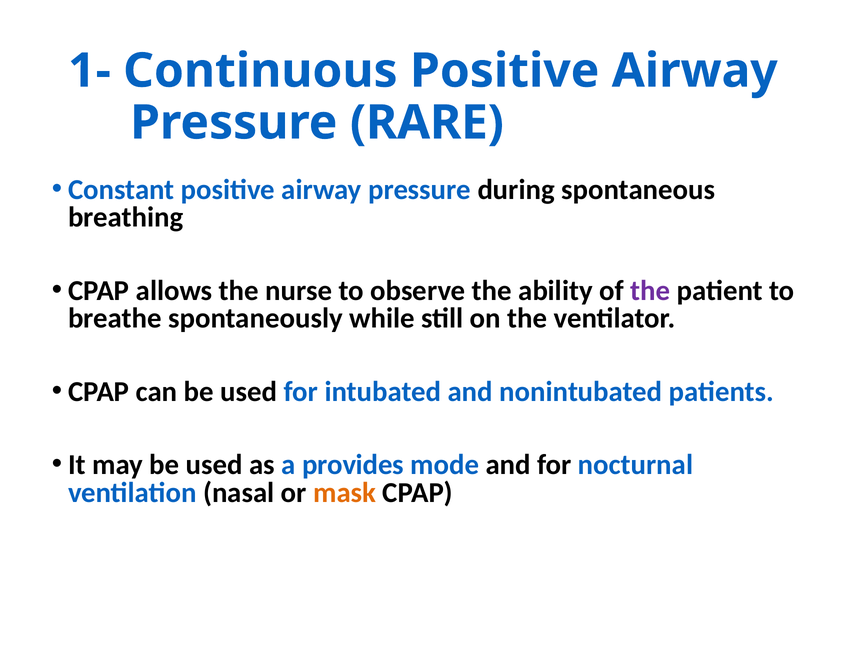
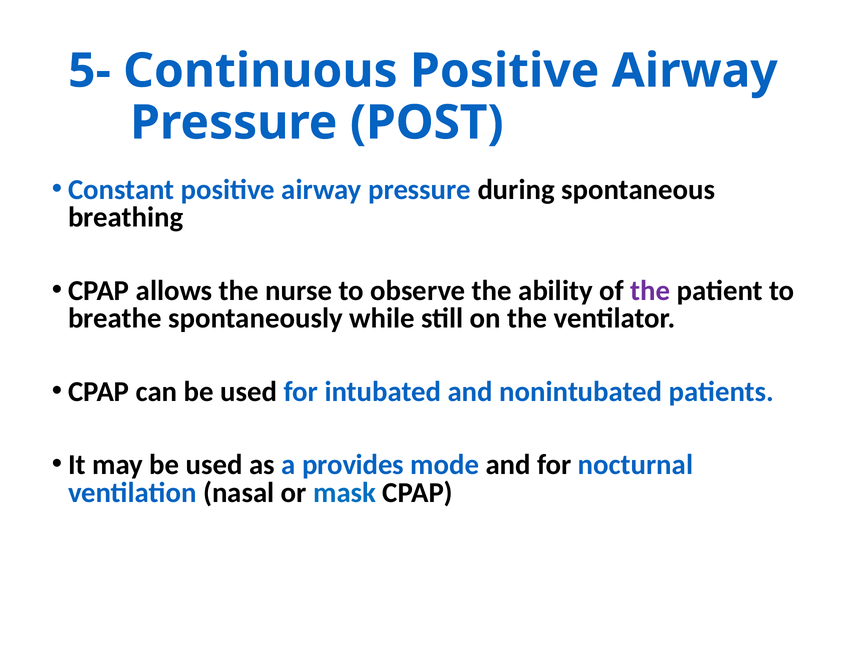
1-: 1- -> 5- (89, 71)
RARE: RARE -> POST (427, 123)
mask colour: orange -> blue (345, 493)
